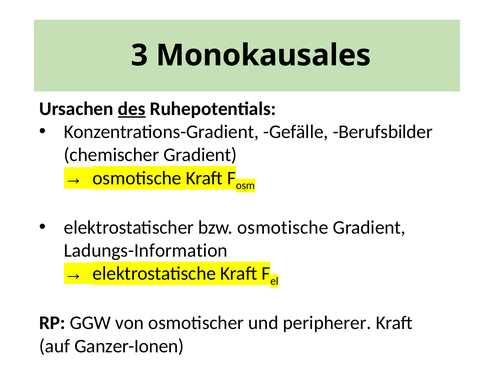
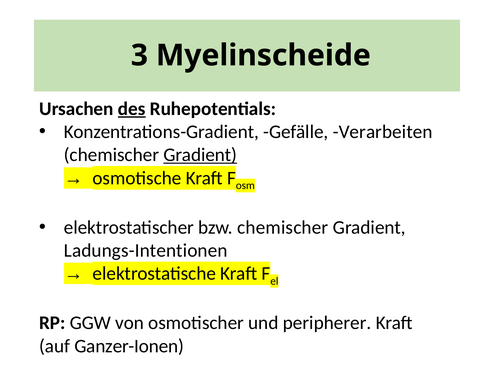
Monokausales: Monokausales -> Myelinscheide (263, 55)
Berufsbilder: Berufsbilder -> Verarbeiten (383, 132)
Gradient underline: none -> present (200, 155)
bzw osmotische: osmotische -> chemischer (283, 227)
Ladungs-Information: Ladungs-Information -> Ladungs-Intentionen (146, 250)
